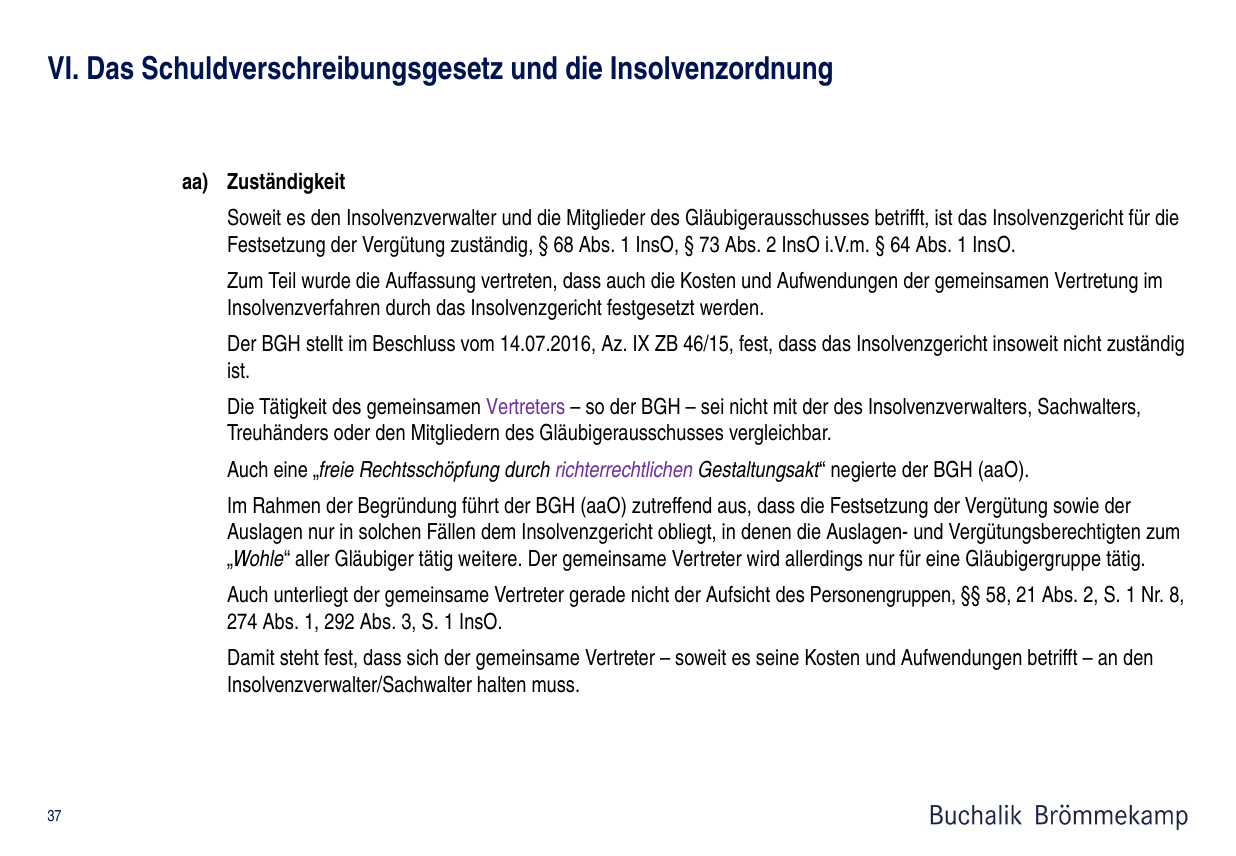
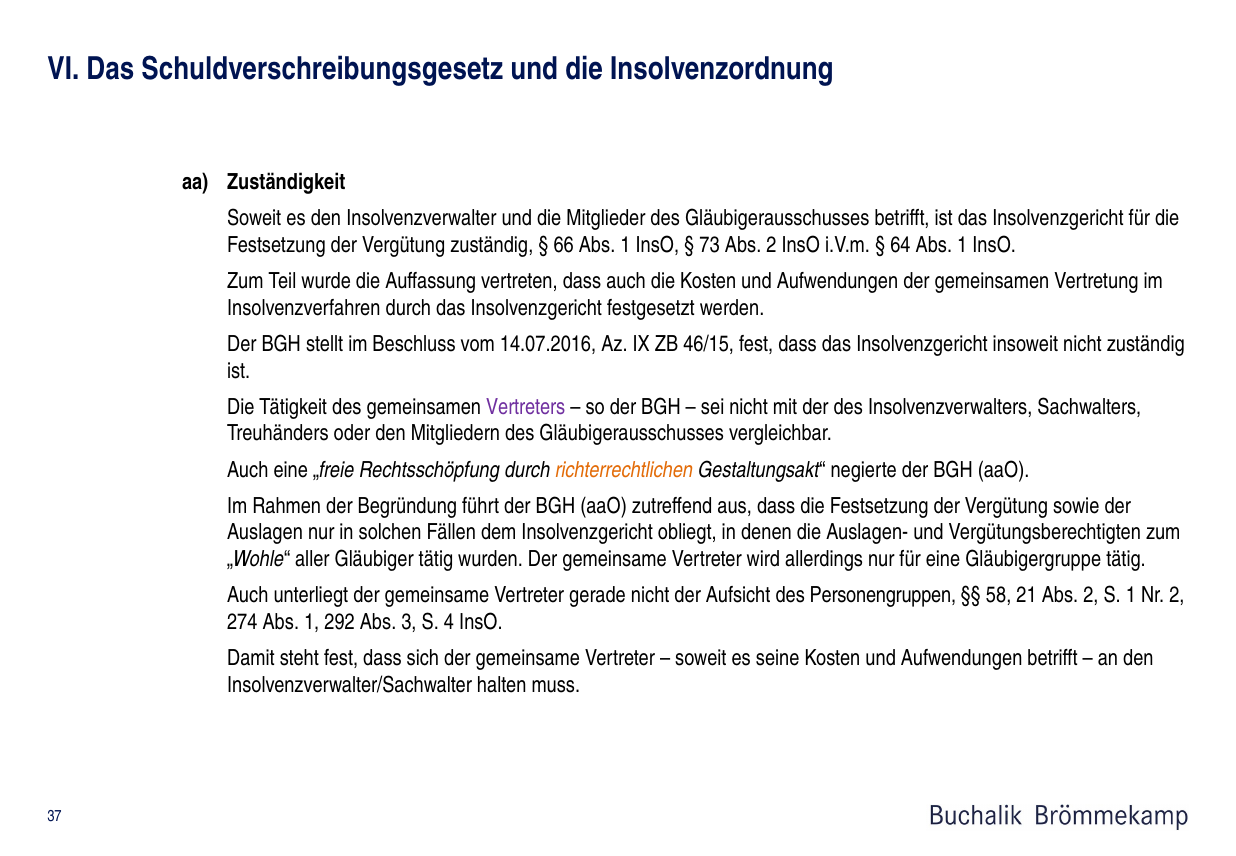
68: 68 -> 66 (564, 245)
richterrechtlichen colour: purple -> orange (624, 470)
weitere: weitere -> wurden (491, 559)
Nr 8: 8 -> 2 (1177, 595)
3 S 1: 1 -> 4 (449, 622)
